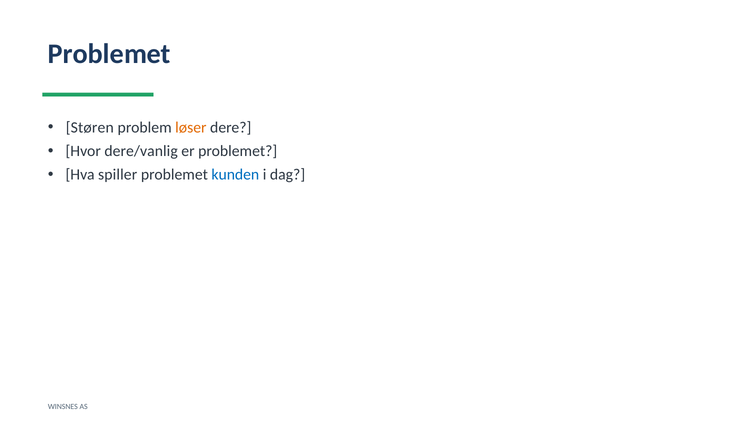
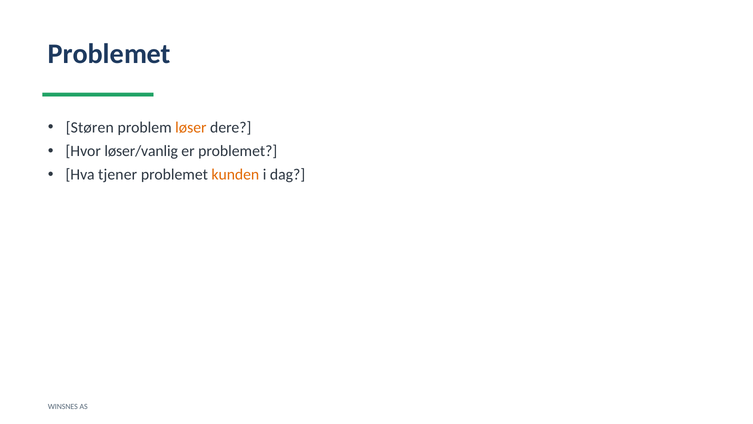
dere/vanlig: dere/vanlig -> løser/vanlig (141, 151)
spiller: spiller -> tjener (118, 175)
kunden colour: blue -> orange (235, 175)
